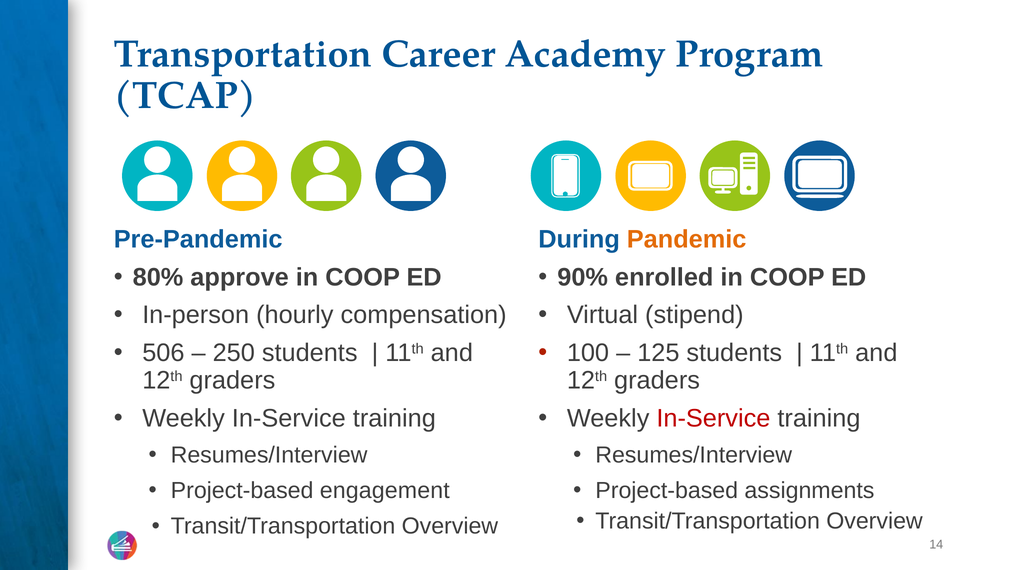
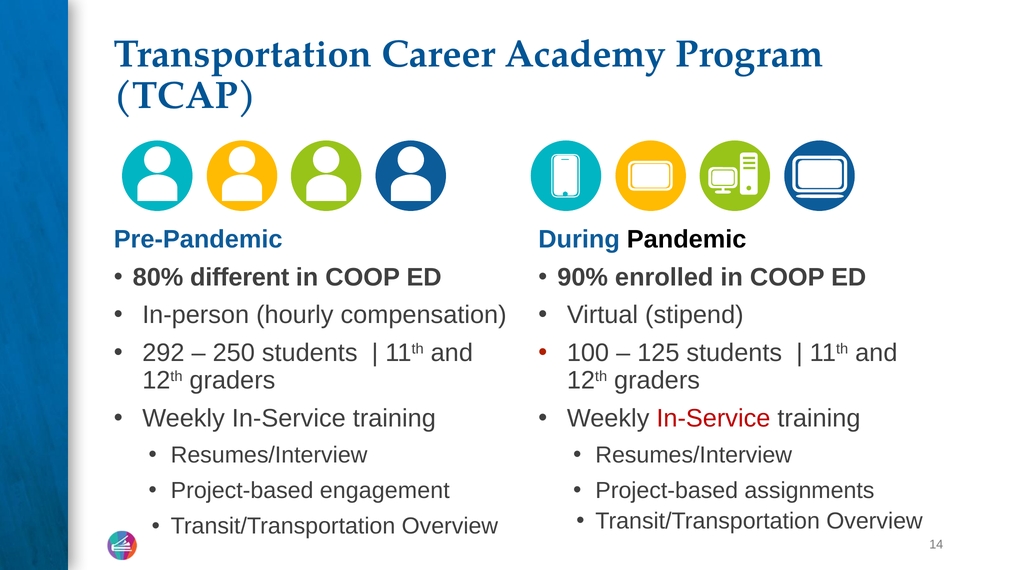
Pandemic colour: orange -> black (687, 239)
approve: approve -> different (240, 277)
506: 506 -> 292 (163, 353)
